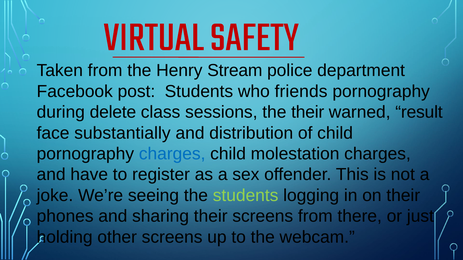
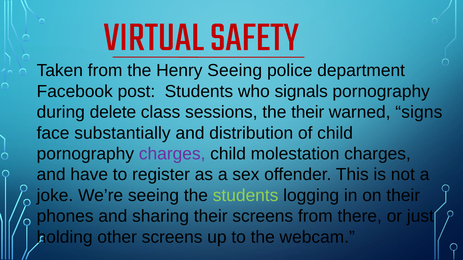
Henry Stream: Stream -> Seeing (235, 71)
friends: friends -> signals (301, 92)
result: result -> signs (419, 112)
charges colour: blue -> purple (172, 154)
